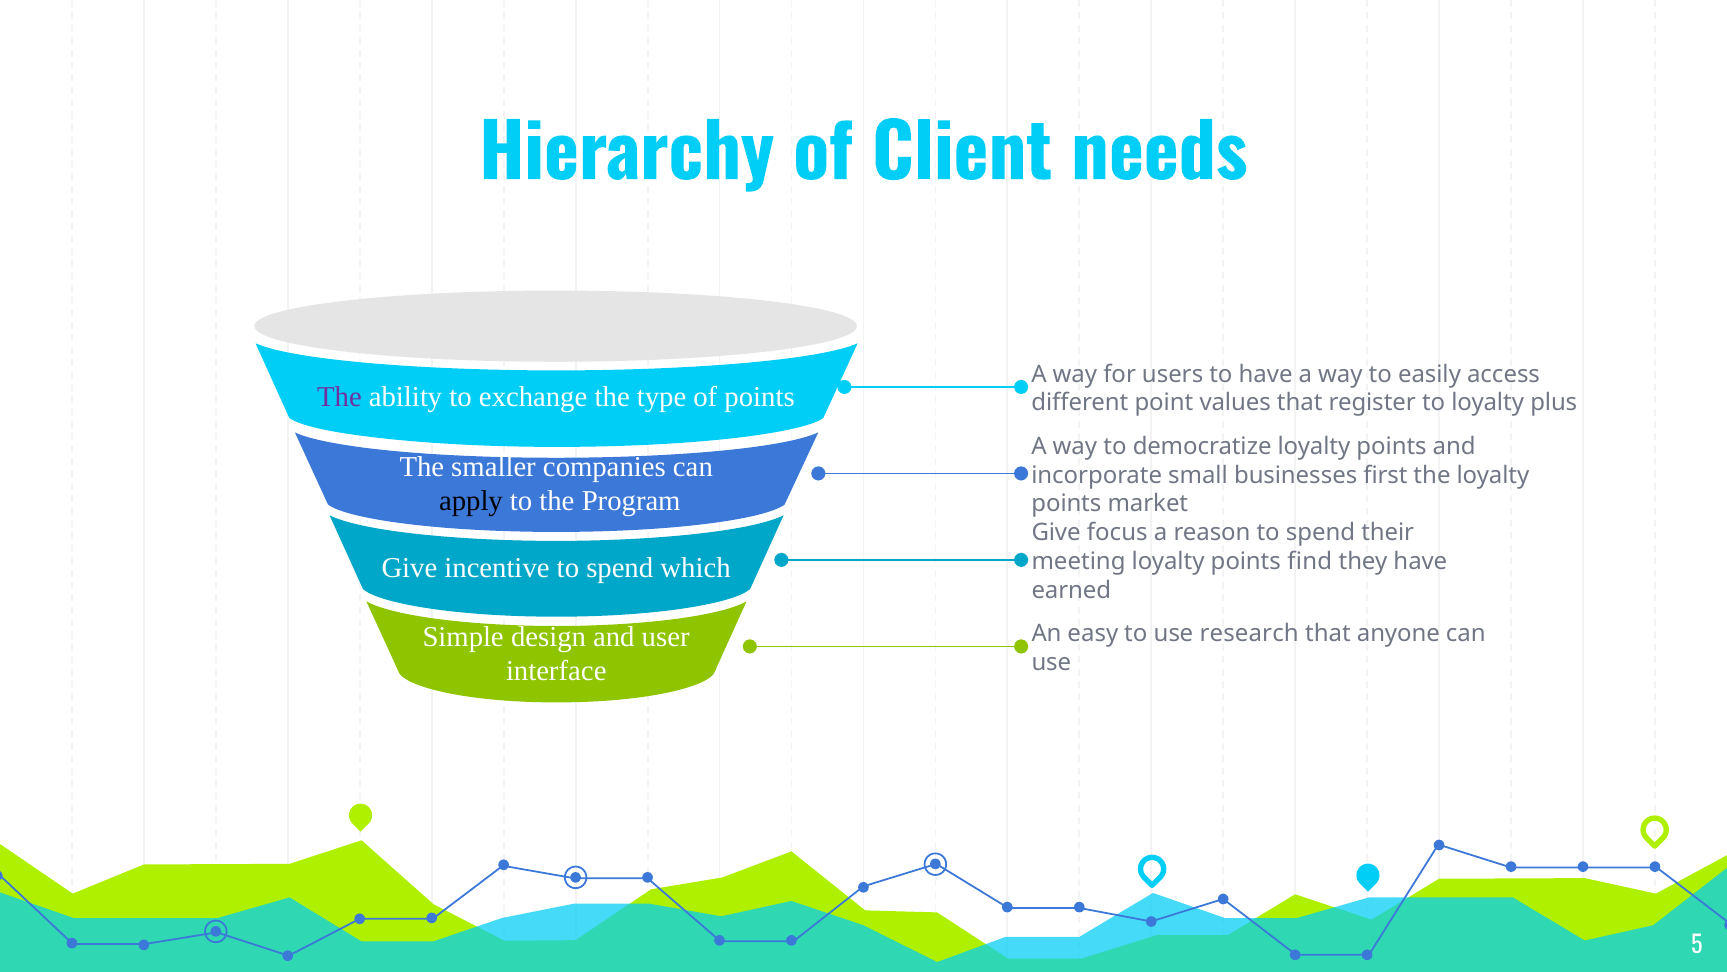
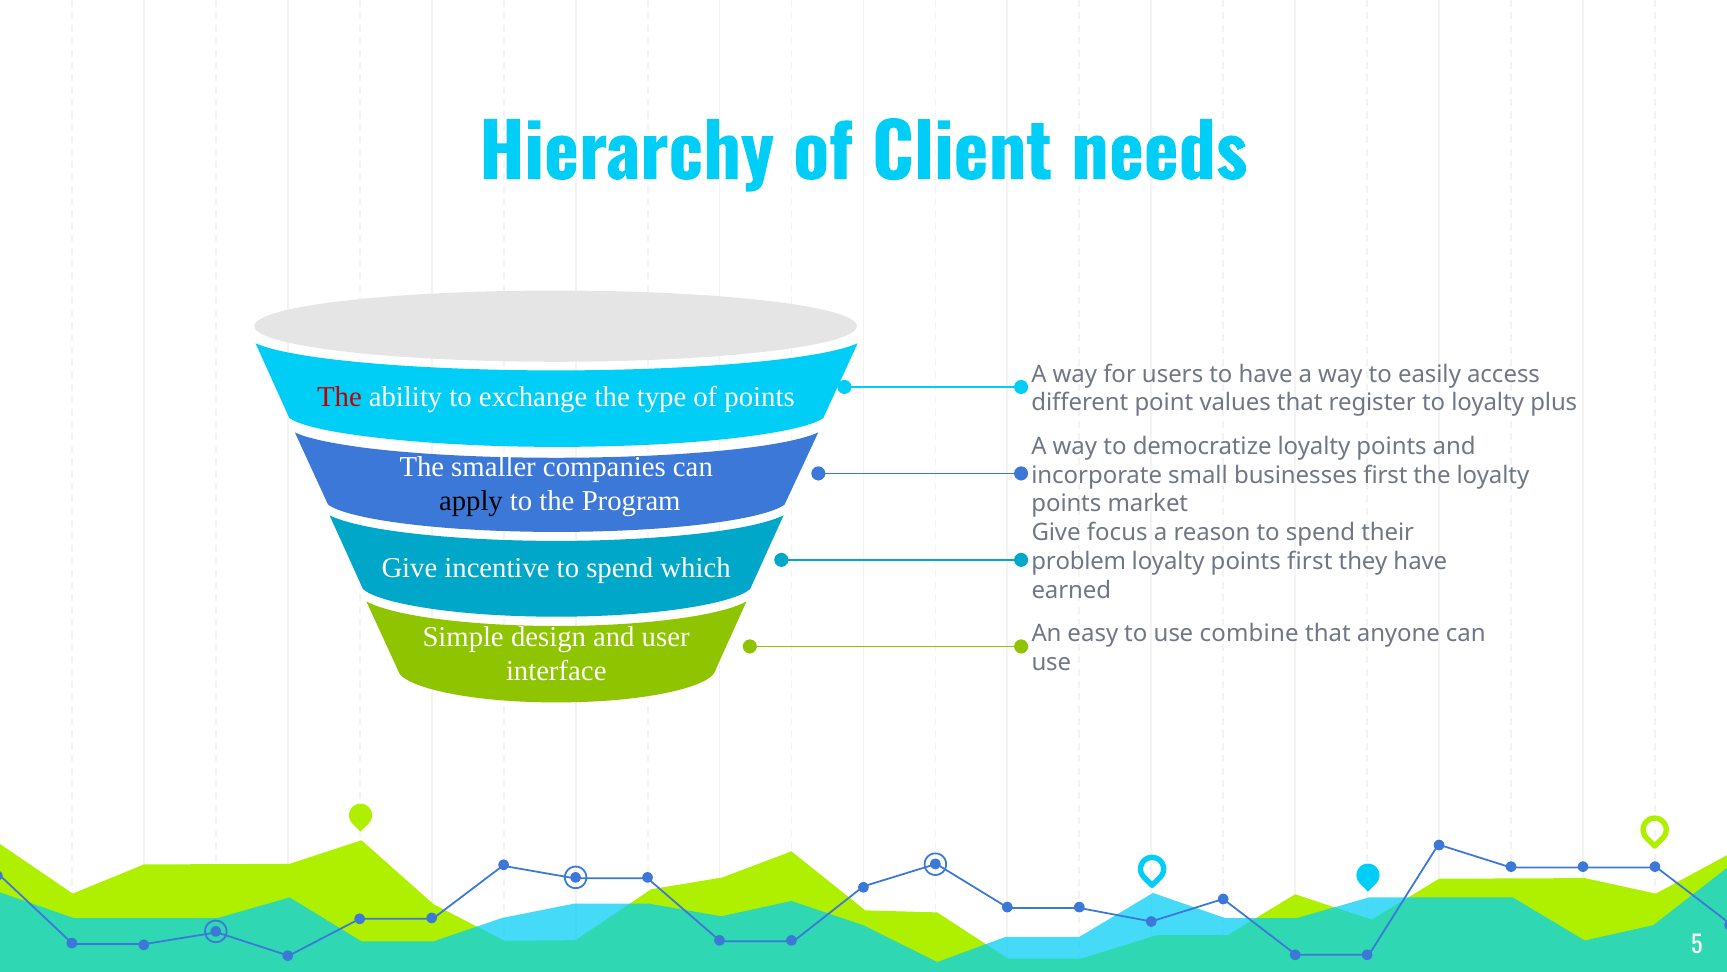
The colour: purple -> red (340, 397)
meeting: meeting -> problem (1079, 561)
points find: find -> first (1310, 561)
research: research -> combine (1249, 633)
